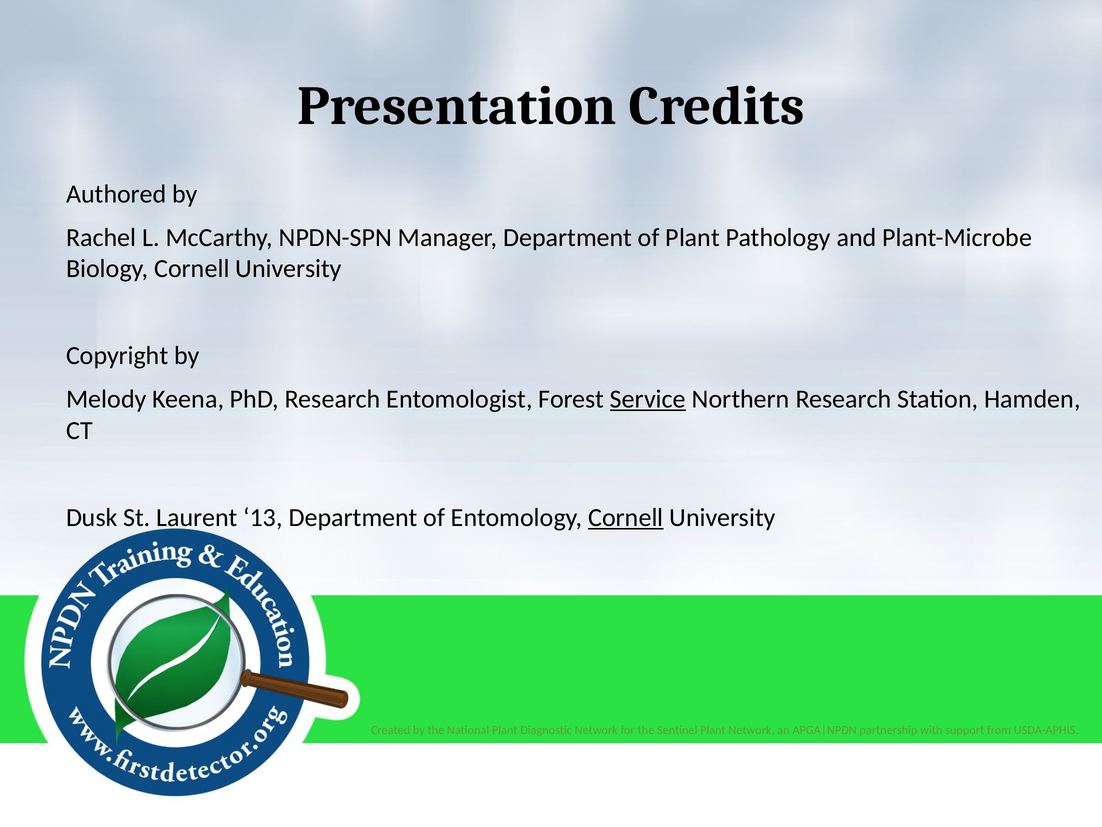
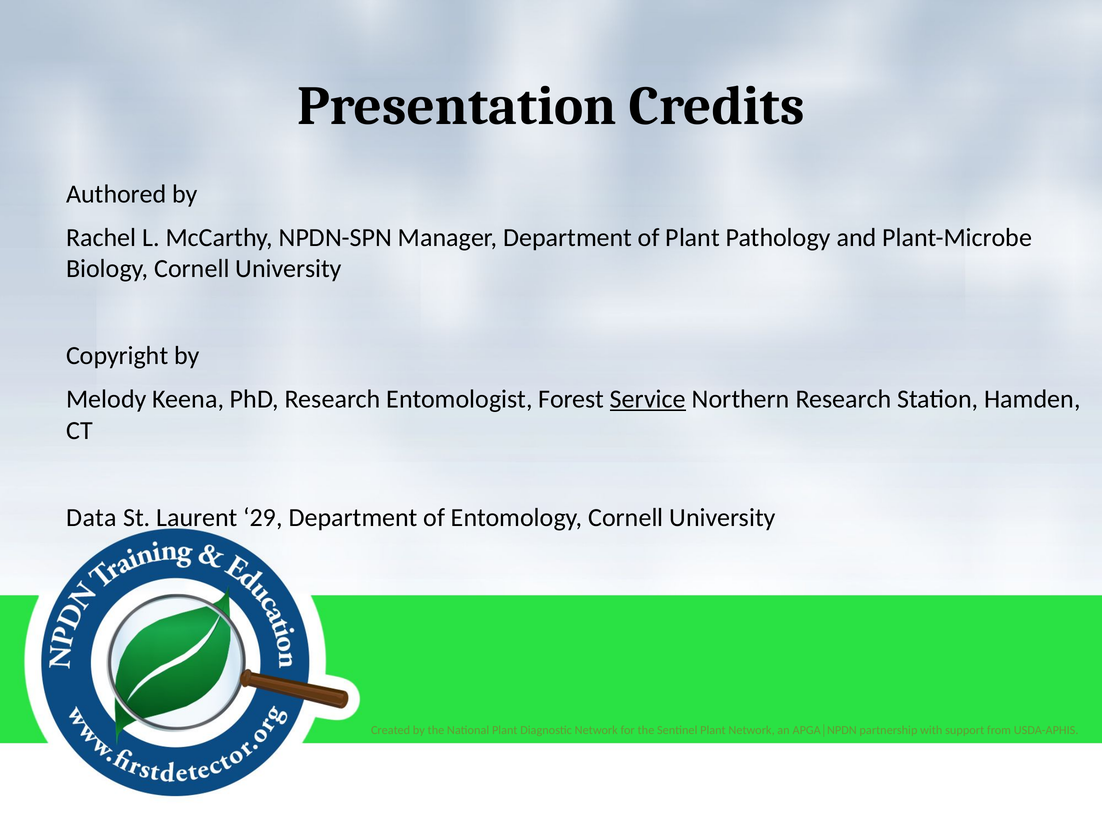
Dusk: Dusk -> Data (92, 517)
13: 13 -> 29 (263, 517)
Cornell underline: present -> none (626, 517)
